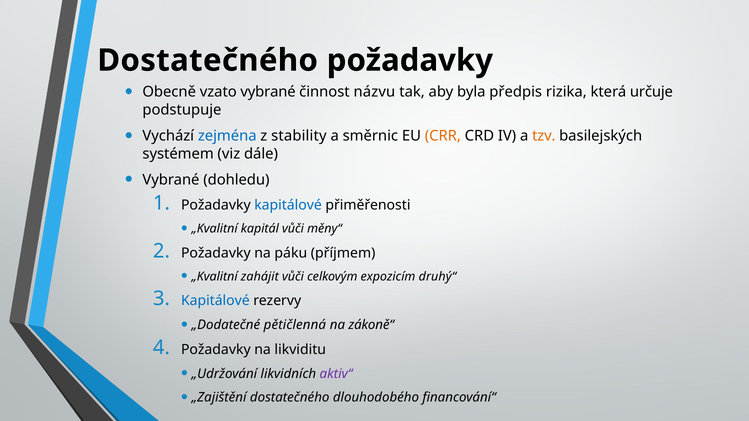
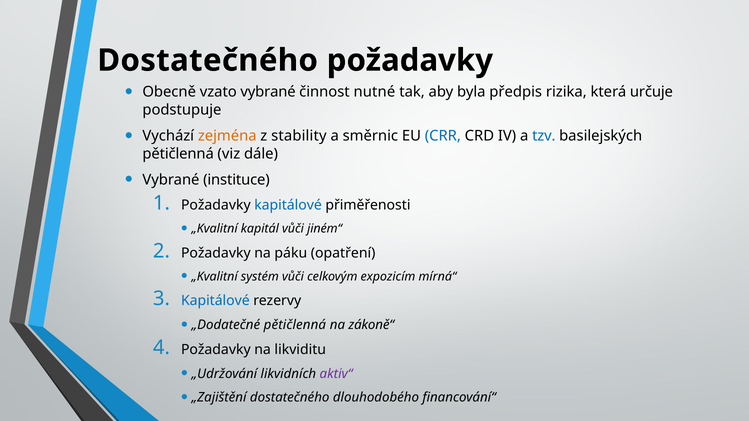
názvu: názvu -> nutné (374, 92)
zejména colour: blue -> orange (227, 136)
CRR colour: orange -> blue (443, 136)
tzv colour: orange -> blue (544, 136)
systémem: systémem -> pětičlenná (178, 154)
dohledu: dohledu -> instituce (236, 180)
měny“: měny“ -> jiném“ (325, 229)
příjmem: příjmem -> opatření (343, 253)
zahájit: zahájit -> systém (260, 277)
druhý“: druhý“ -> mírná“ (438, 277)
